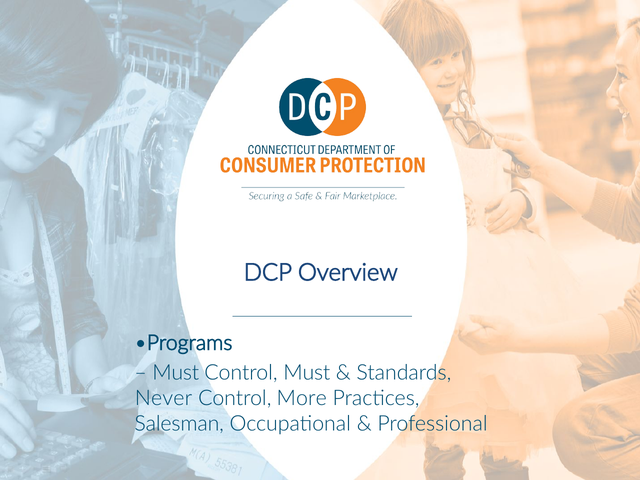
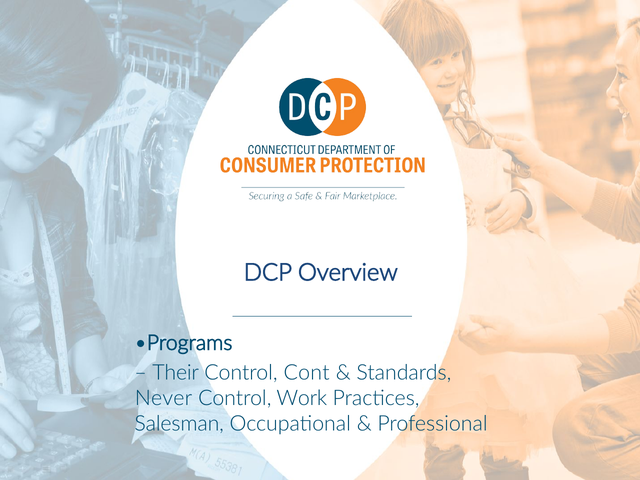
Must: Must -> Their (176, 373)
Control Must: Must -> Cont (307, 373)
More: More -> Work (302, 398)
